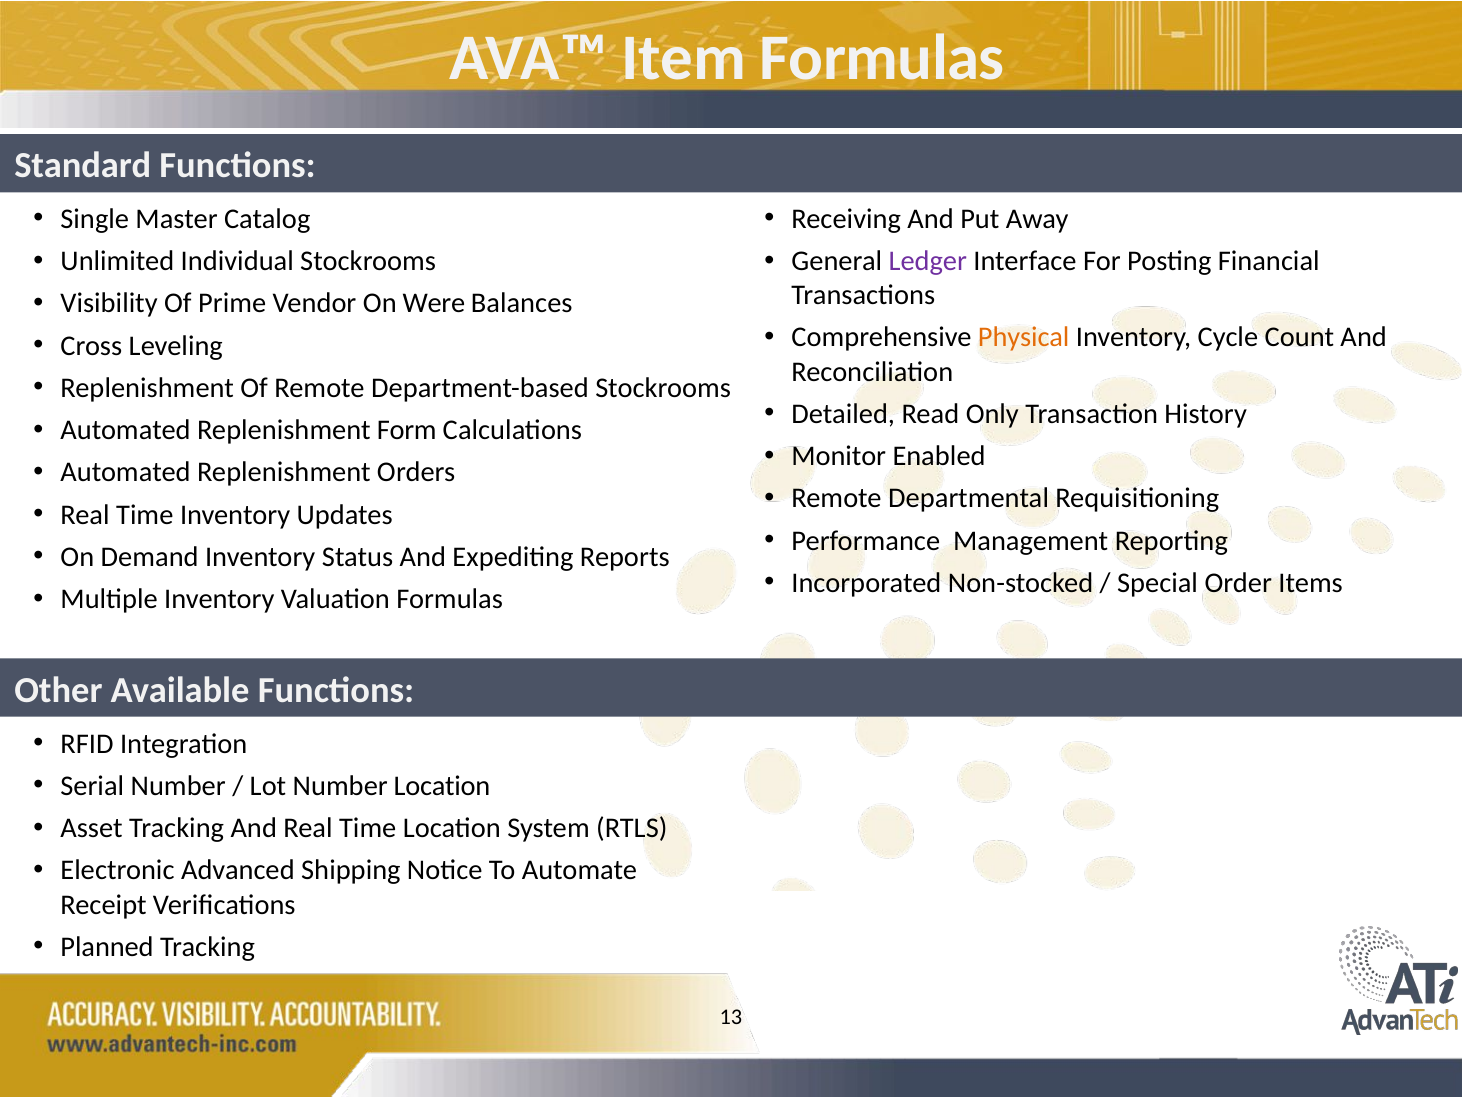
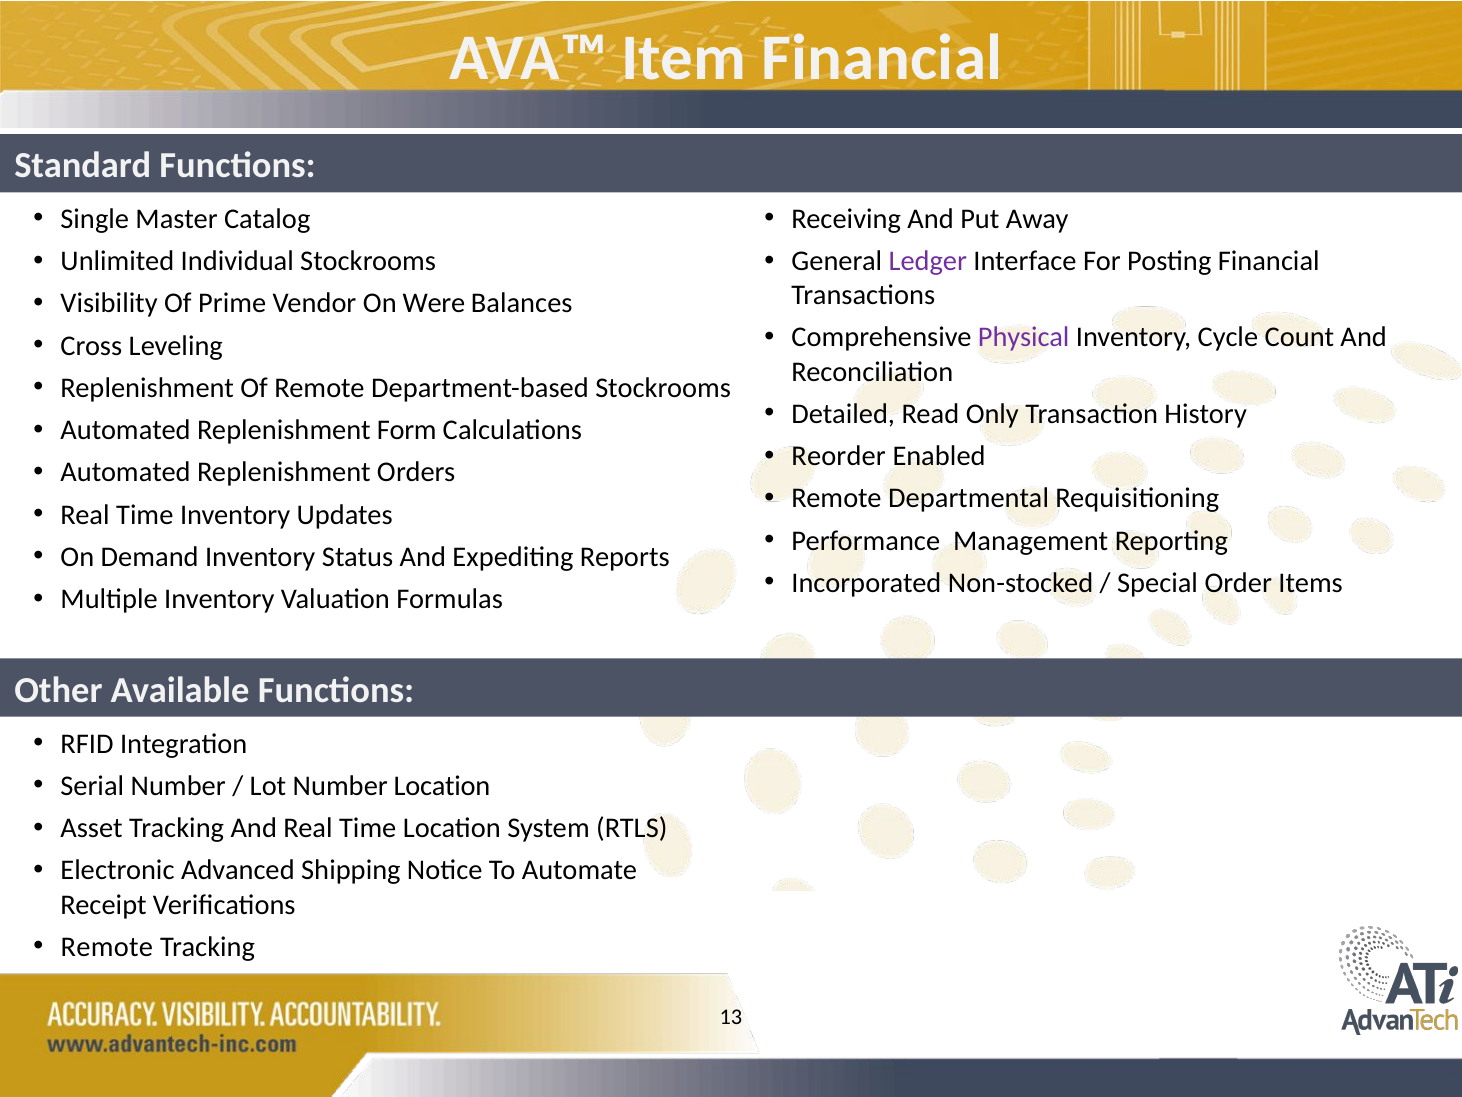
Item Formulas: Formulas -> Financial (882, 58)
Physical colour: orange -> purple (1024, 337)
Monitor: Monitor -> Reorder (839, 456)
Planned: Planned -> Remote (107, 947)
